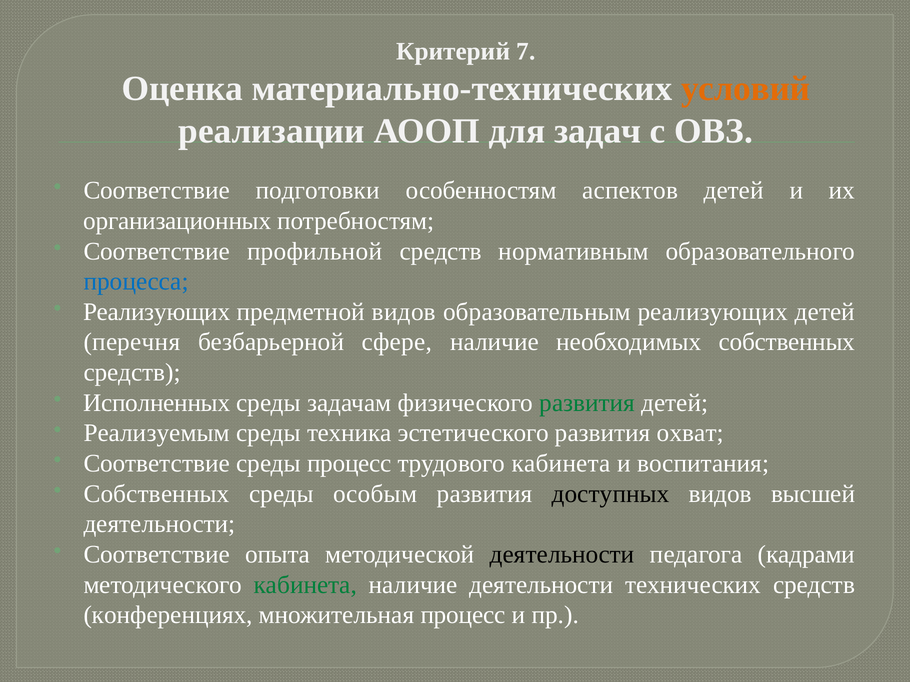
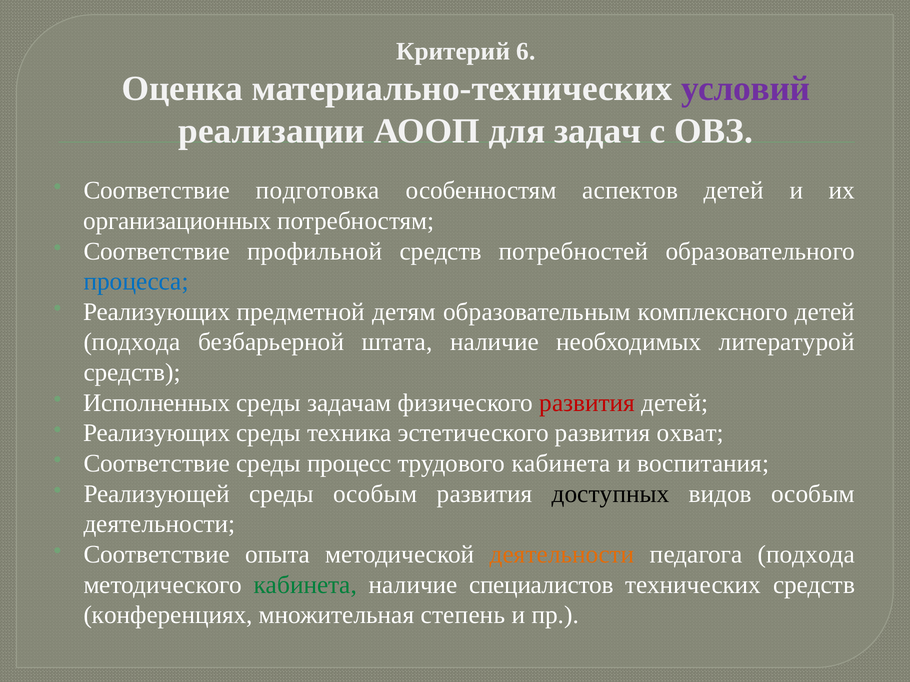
7: 7 -> 6 (526, 52)
условий colour: orange -> purple (746, 89)
подготовки: подготовки -> подготовка (318, 191)
нормативным: нормативным -> потребностей (573, 251)
предметной видов: видов -> детям (404, 312)
образовательным реализующих: реализующих -> комплексного (713, 312)
перечня: перечня -> подхода (132, 342)
сфере: сфере -> штата (397, 342)
необходимых собственных: собственных -> литературой (787, 342)
развития colour: green -> red (587, 403)
Реализуемым: Реализуемым -> Реализующих (157, 433)
Собственных: Собственных -> Реализующей (157, 494)
видов высшей: высшей -> особым (813, 494)
деятельности colour: black -> orange (562, 555)
педагога кадрами: кадрами -> подхода (806, 555)
наличие деятельности: деятельности -> специалистов (541, 585)
множительная процесс: процесс -> степень (463, 616)
